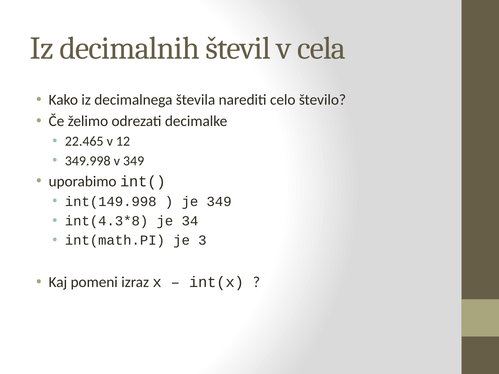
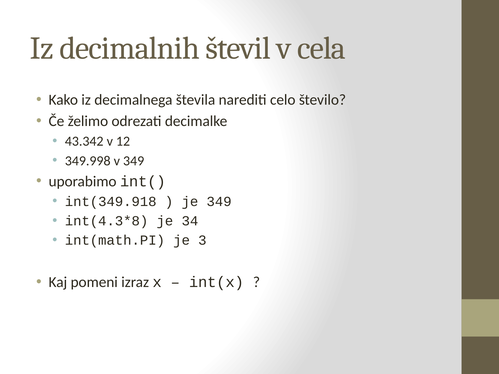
22.465: 22.465 -> 43.342 (84, 142)
int(149.998: int(149.998 -> int(349.918 (111, 202)
